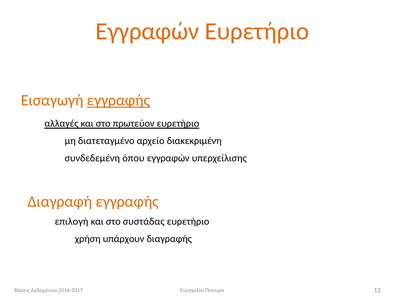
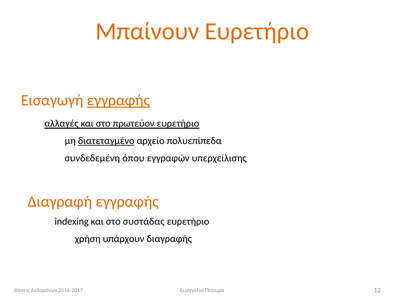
Εγγραφών: Εγγραφών -> Μπαίνουν (147, 31)
διατεταγμένο underline: none -> present (106, 141)
διακεκριμένη: διακεκριμένη -> πολυεπίπεδα (194, 141)
επιλογή: επιλογή -> indexing (72, 221)
